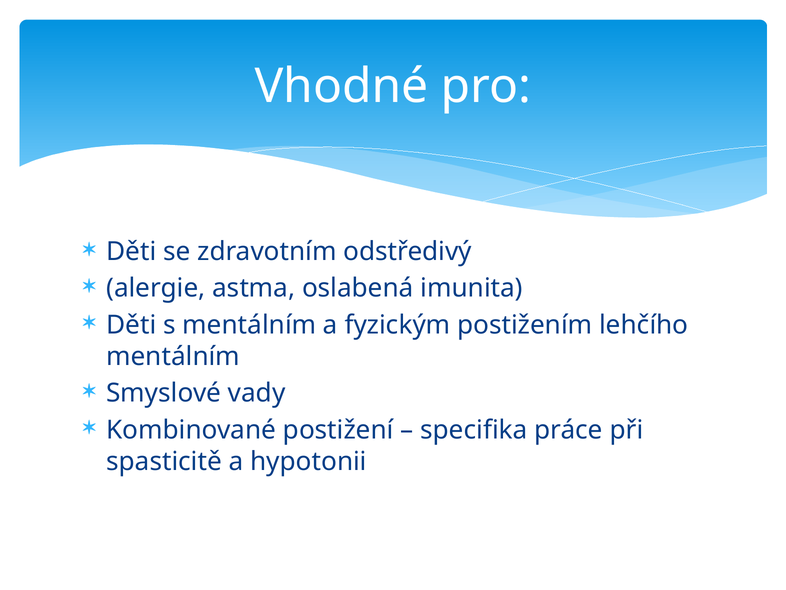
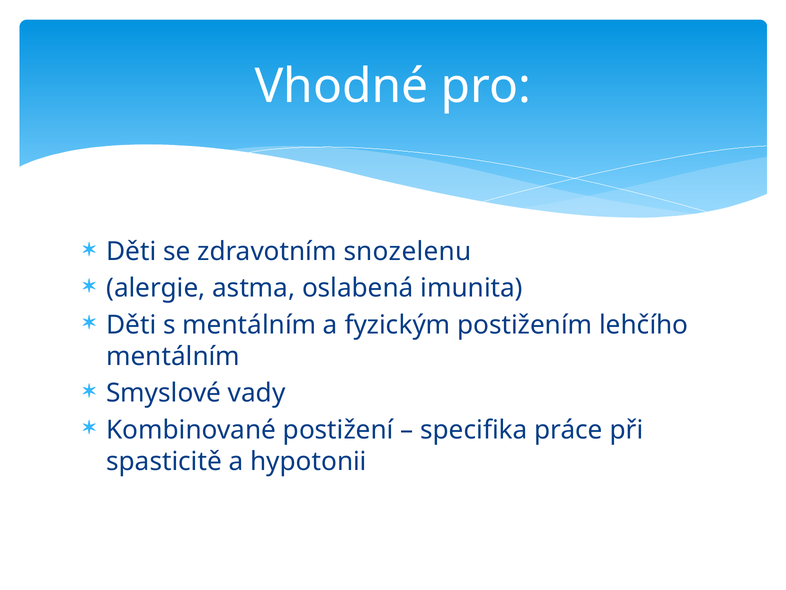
odstředivý: odstředivý -> snozelenu (407, 251)
